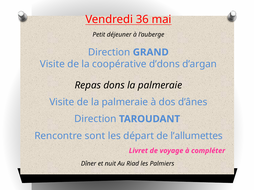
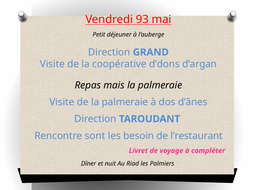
36: 36 -> 93 (142, 20)
dons: dons -> mais (114, 86)
départ: départ -> besoin (139, 136)
l’allumettes: l’allumettes -> l’restaurant (197, 136)
